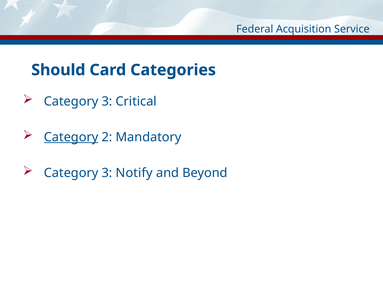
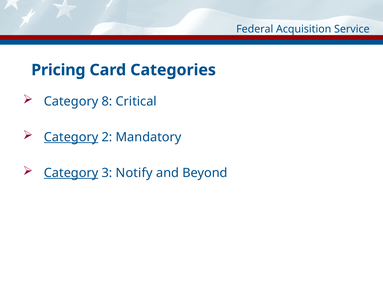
Should: Should -> Pricing (58, 70)
3: 3 -> 8 (107, 102)
Category underline: none -> present (71, 173)
